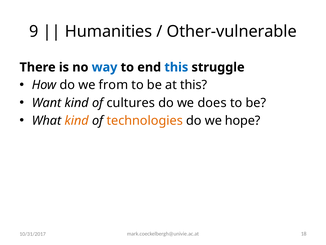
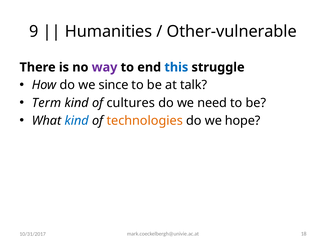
way colour: blue -> purple (105, 67)
from: from -> since (114, 85)
at this: this -> talk (194, 85)
Want: Want -> Term (46, 103)
does: does -> need (212, 103)
kind colour: orange -> blue (77, 120)
